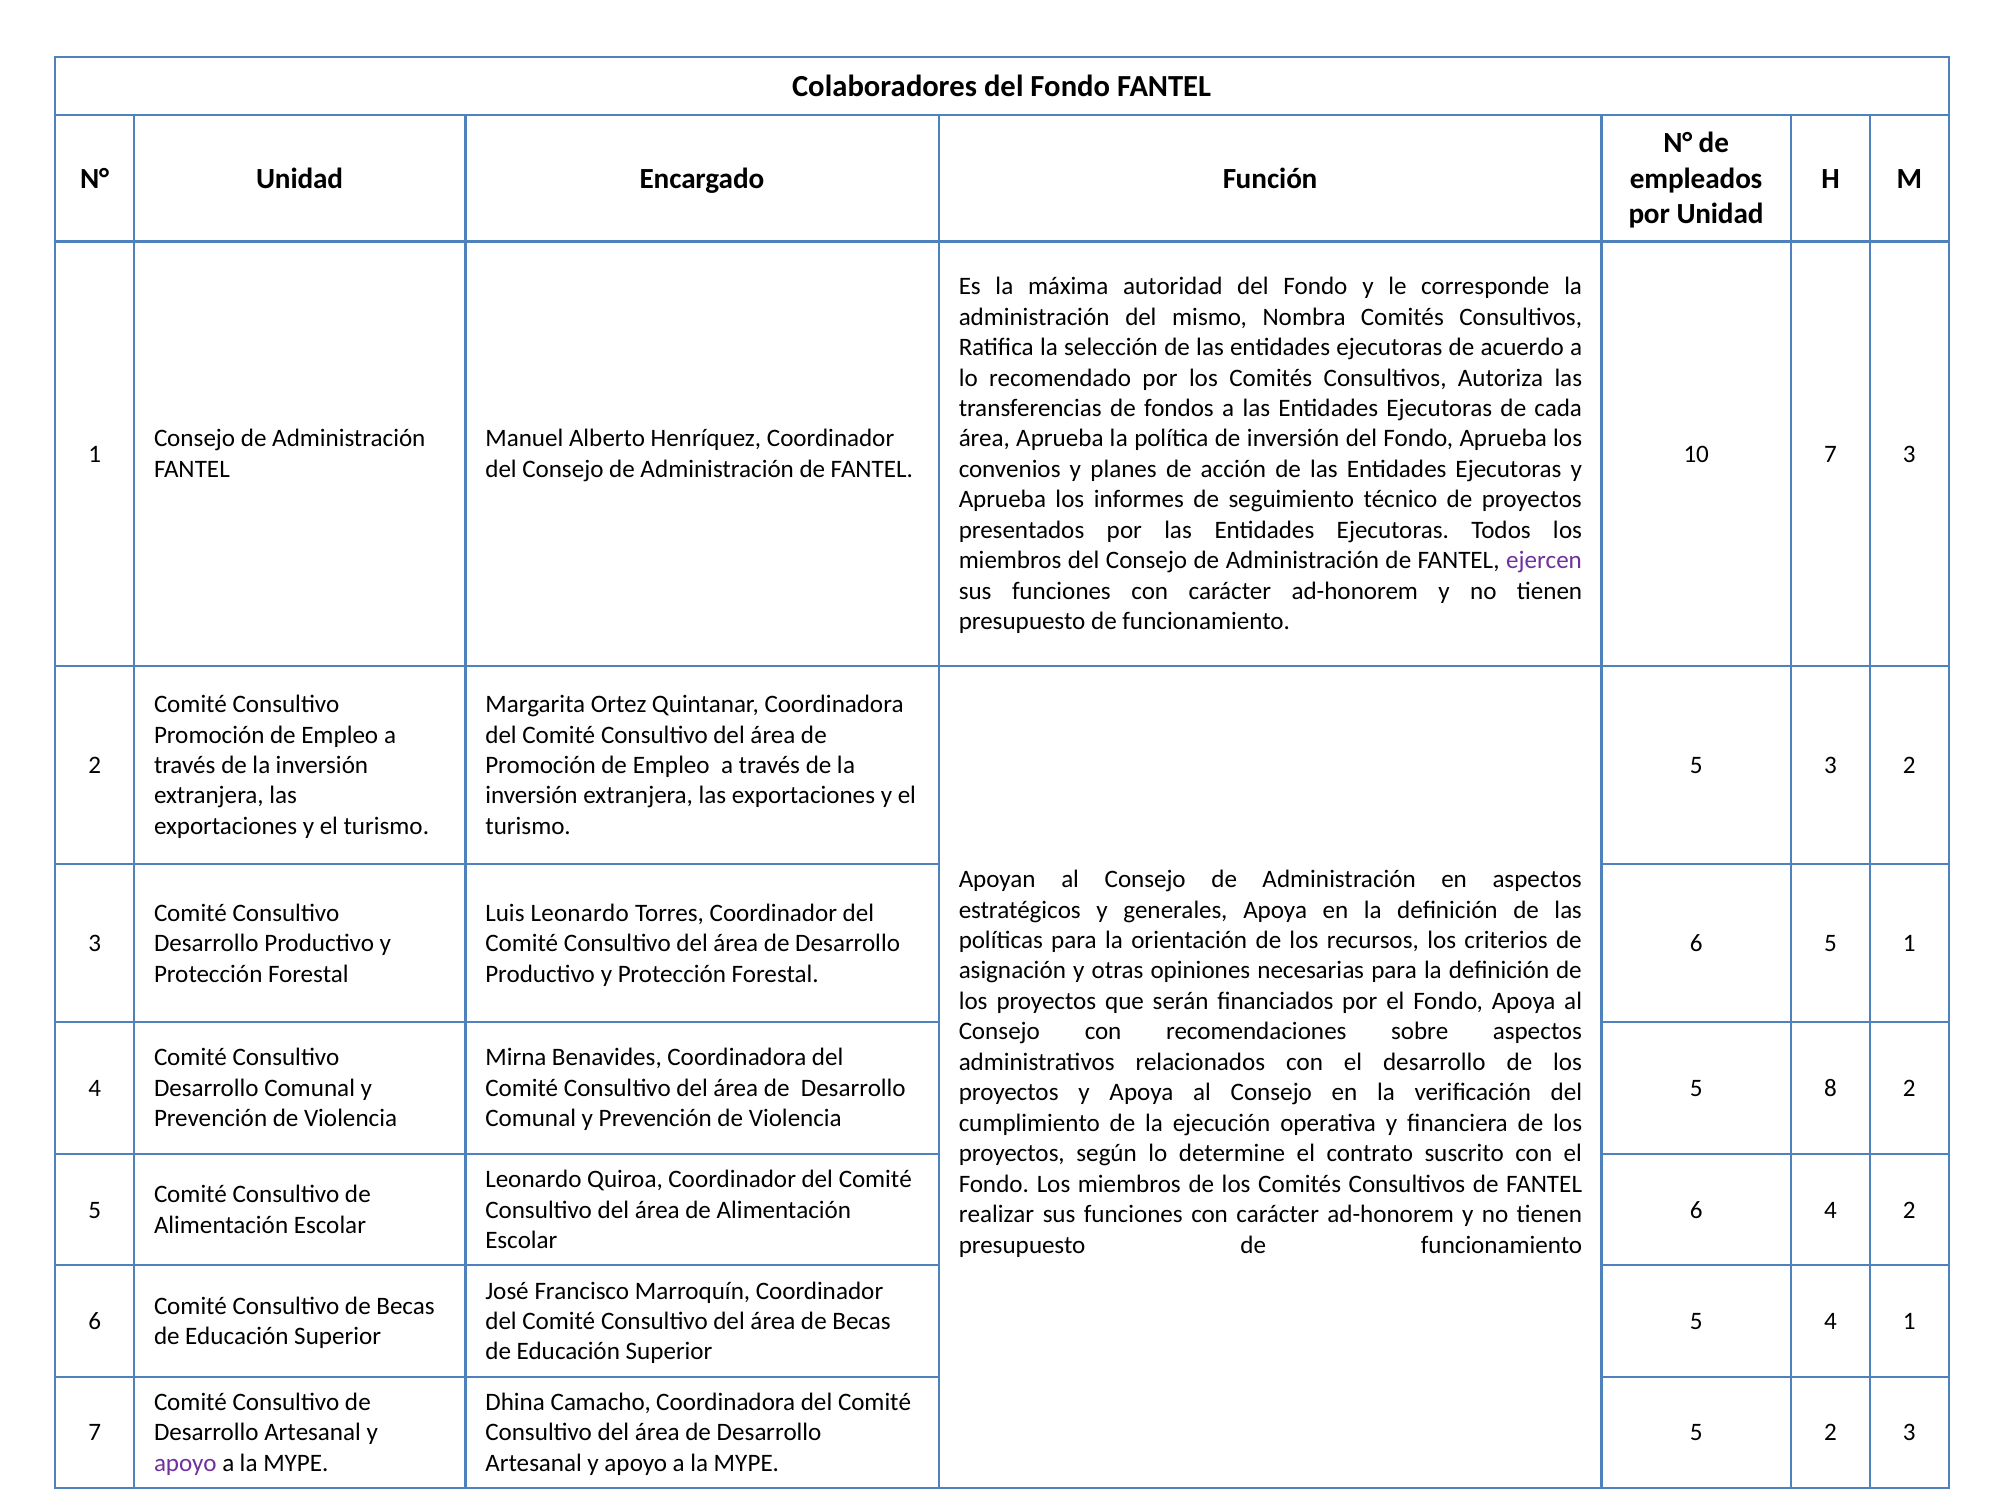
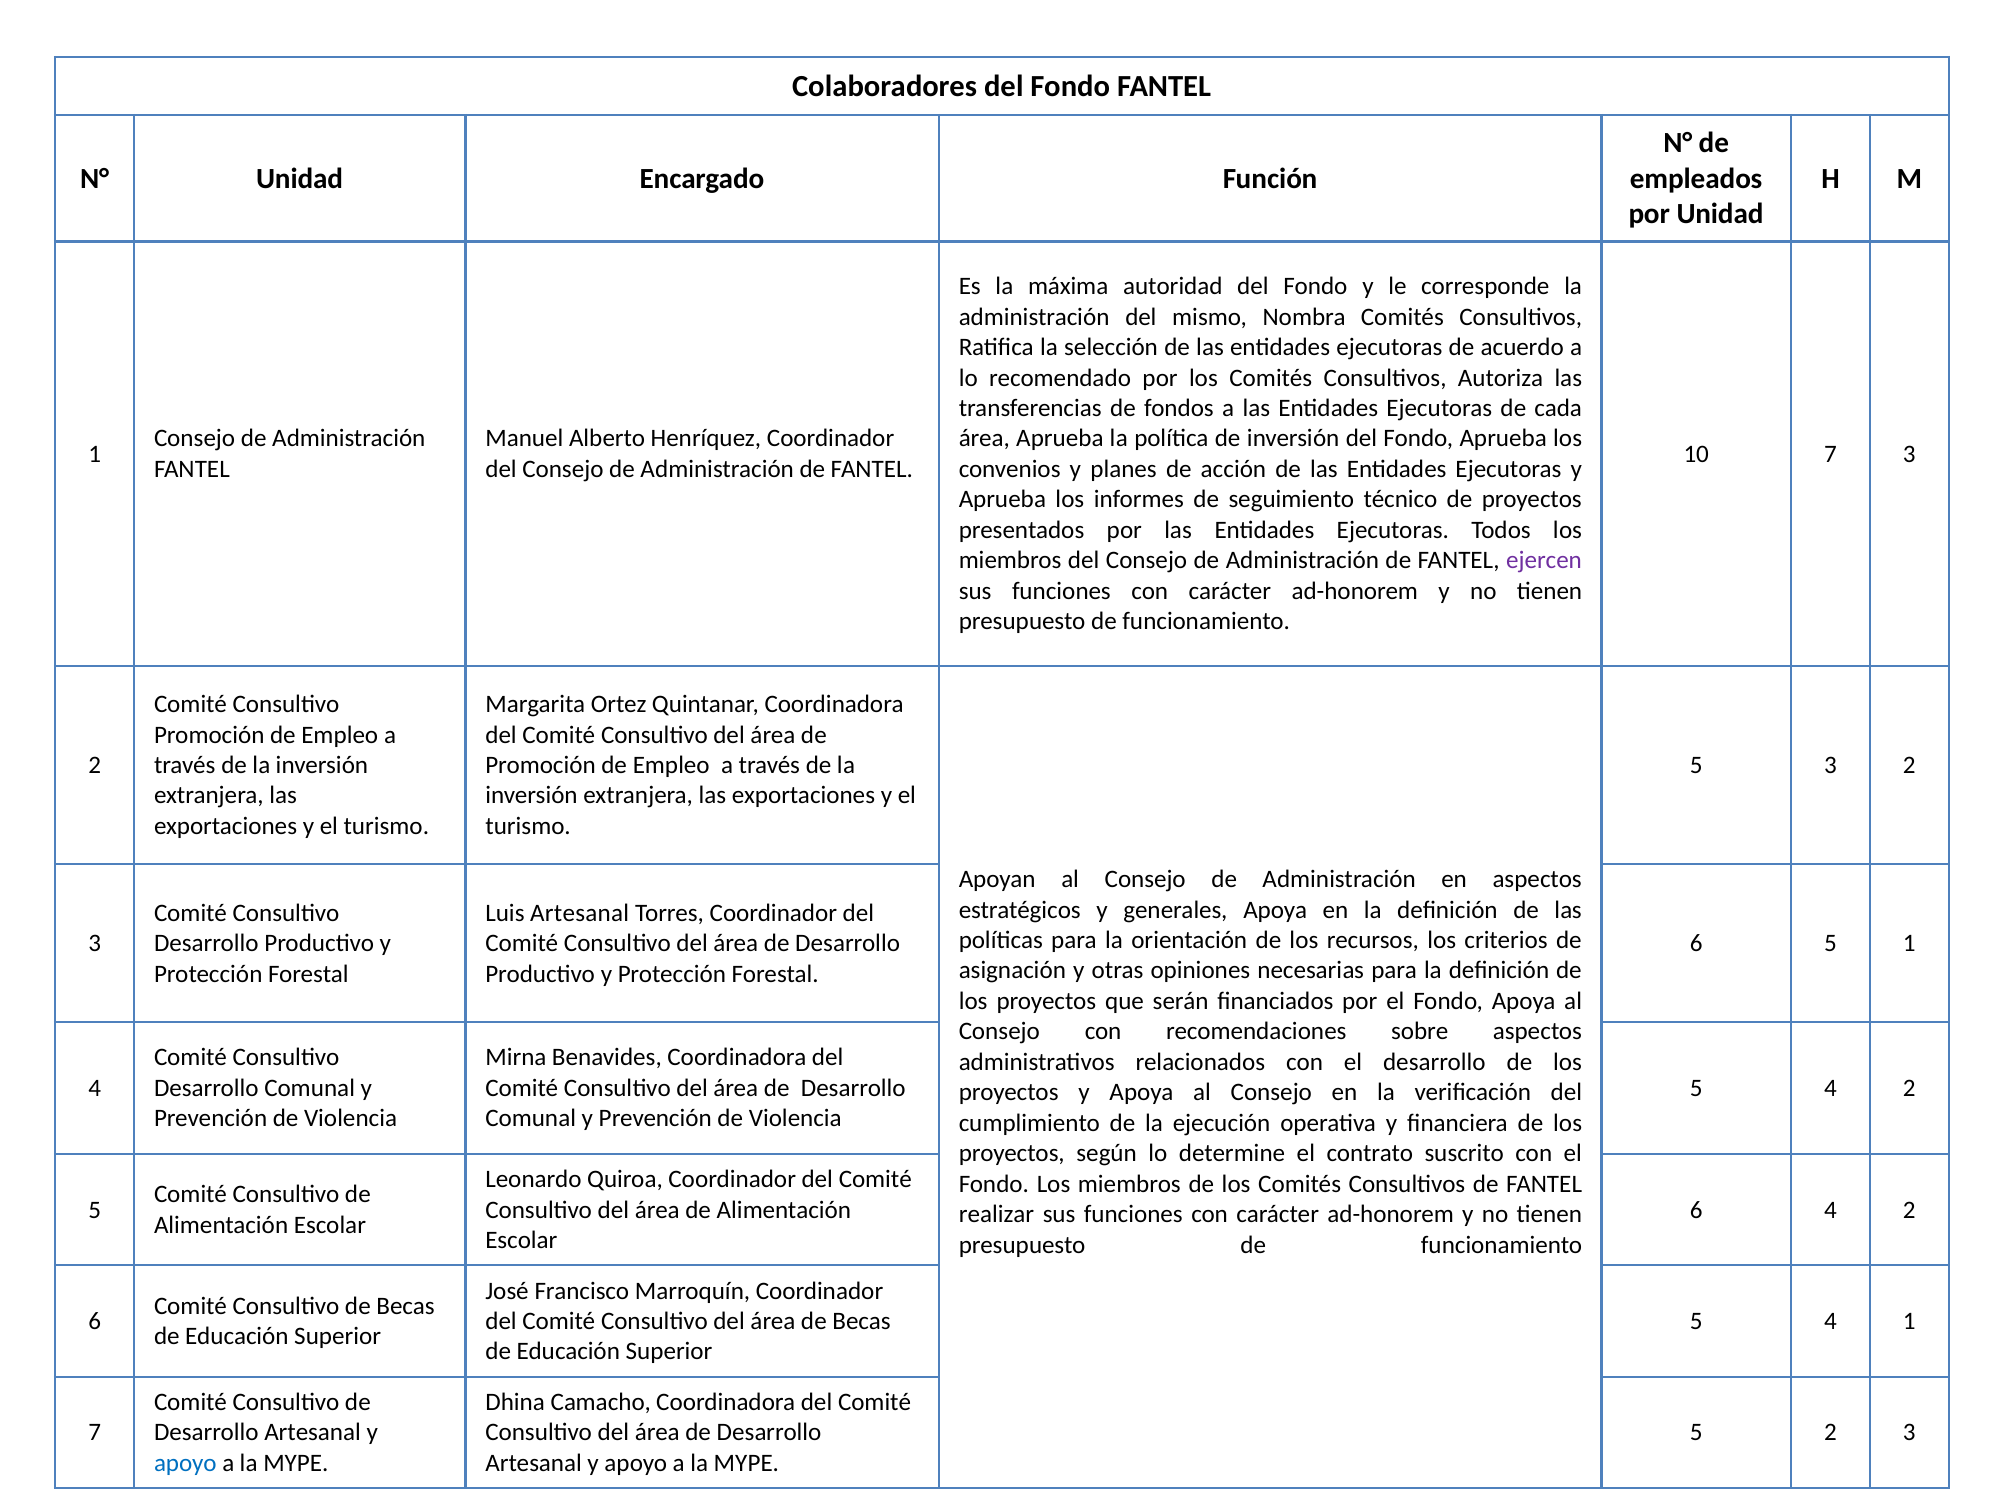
Luis Leonardo: Leonardo -> Artesanal (580, 913)
8: 8 -> 4 (1830, 1088)
apoyo colour: purple -> blue (185, 1463)
